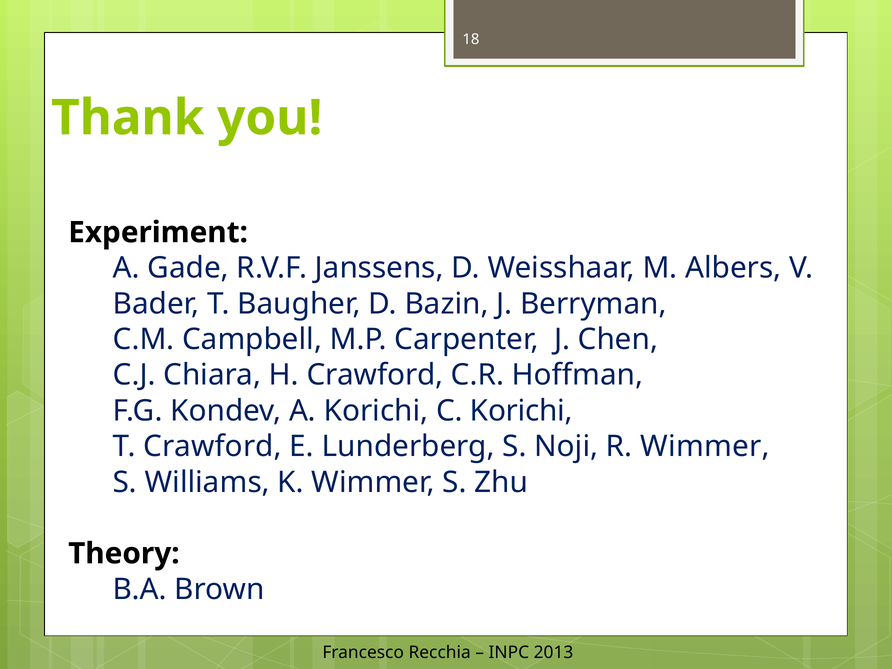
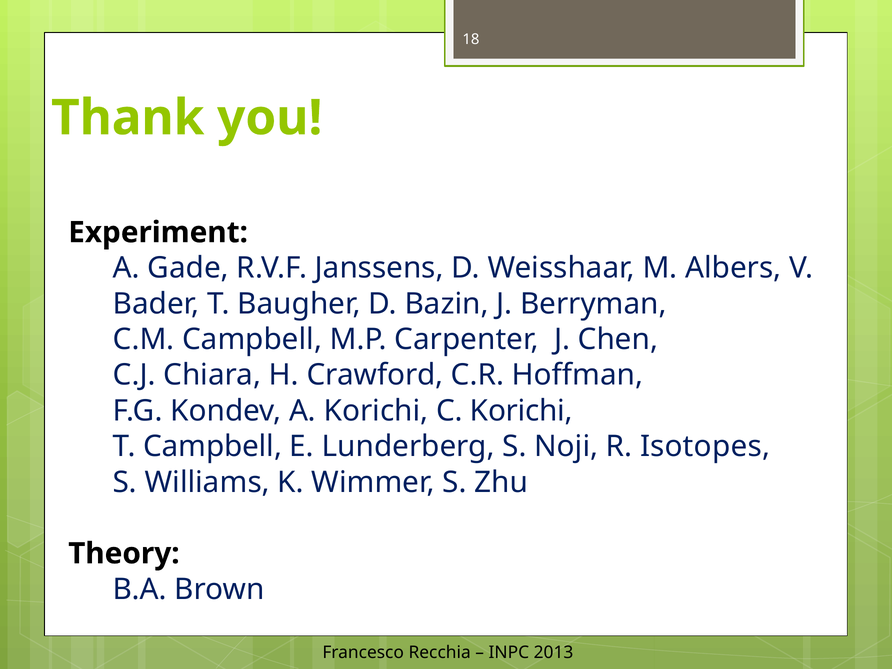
T Crawford: Crawford -> Campbell (213, 447)
R Wimmer: Wimmer -> Isotopes (705, 447)
